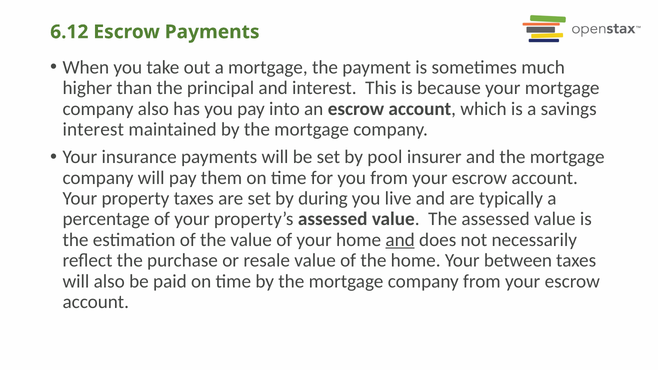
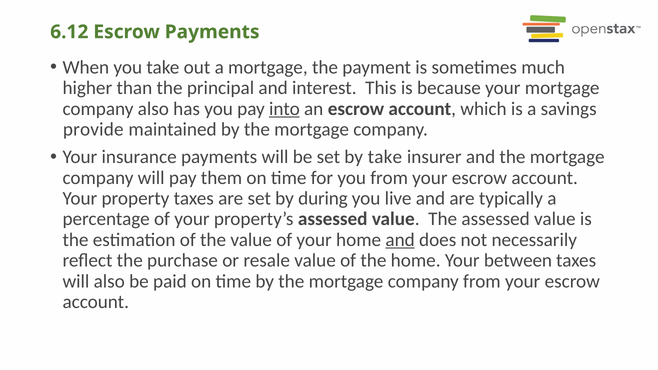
into underline: none -> present (284, 109)
interest: interest -> provide (93, 129)
by pool: pool -> take (385, 157)
